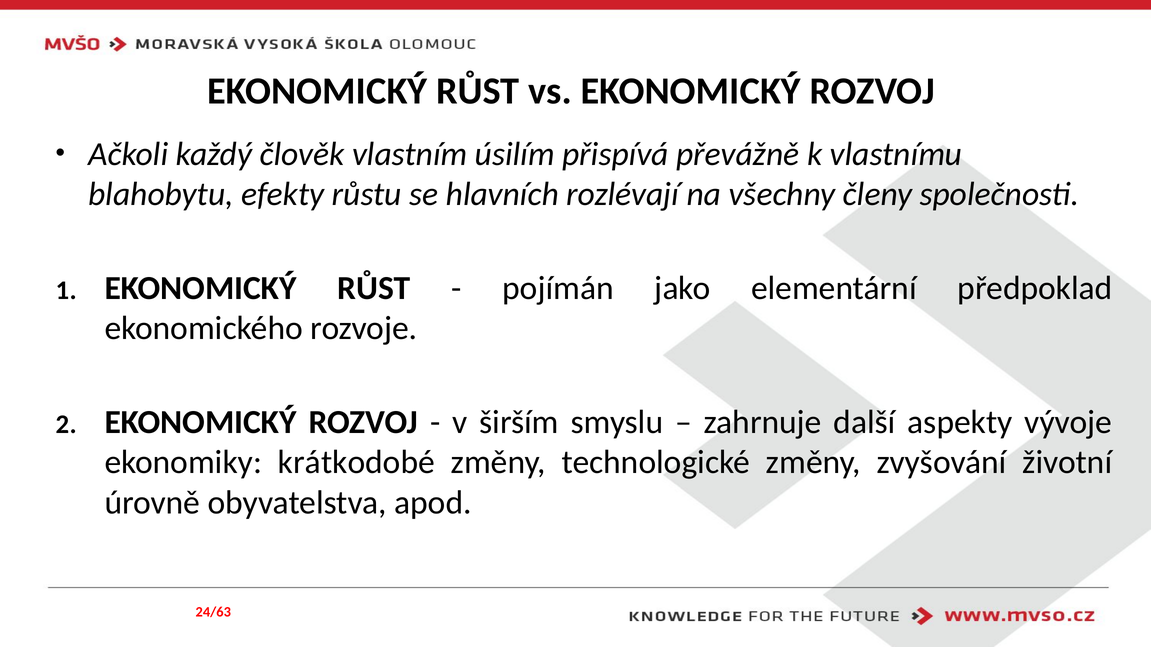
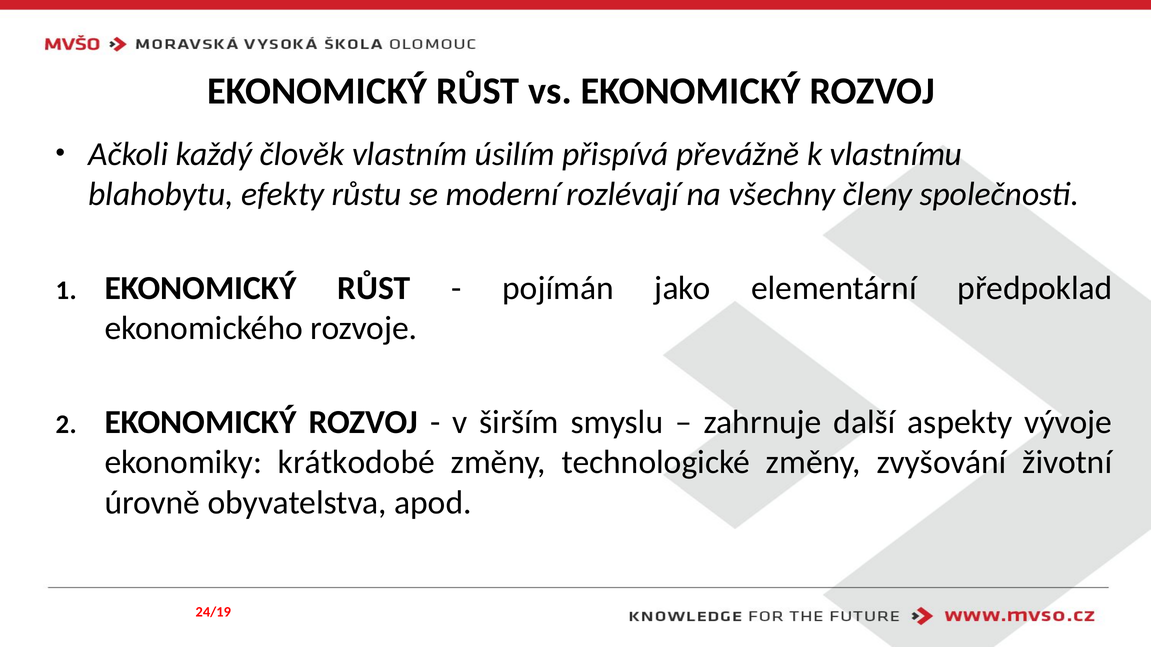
hlavních: hlavních -> moderní (502, 195)
24/63: 24/63 -> 24/19 (213, 612)
